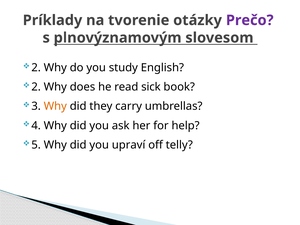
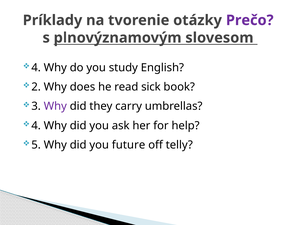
2: 2 -> 4 (36, 68)
Why colour: orange -> purple (55, 106)
upraví: upraví -> future (129, 145)
